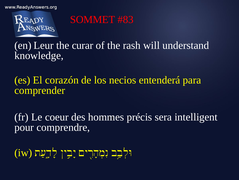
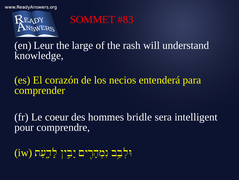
curar: curar -> large (82, 45)
précis: précis -> bridle (139, 117)
